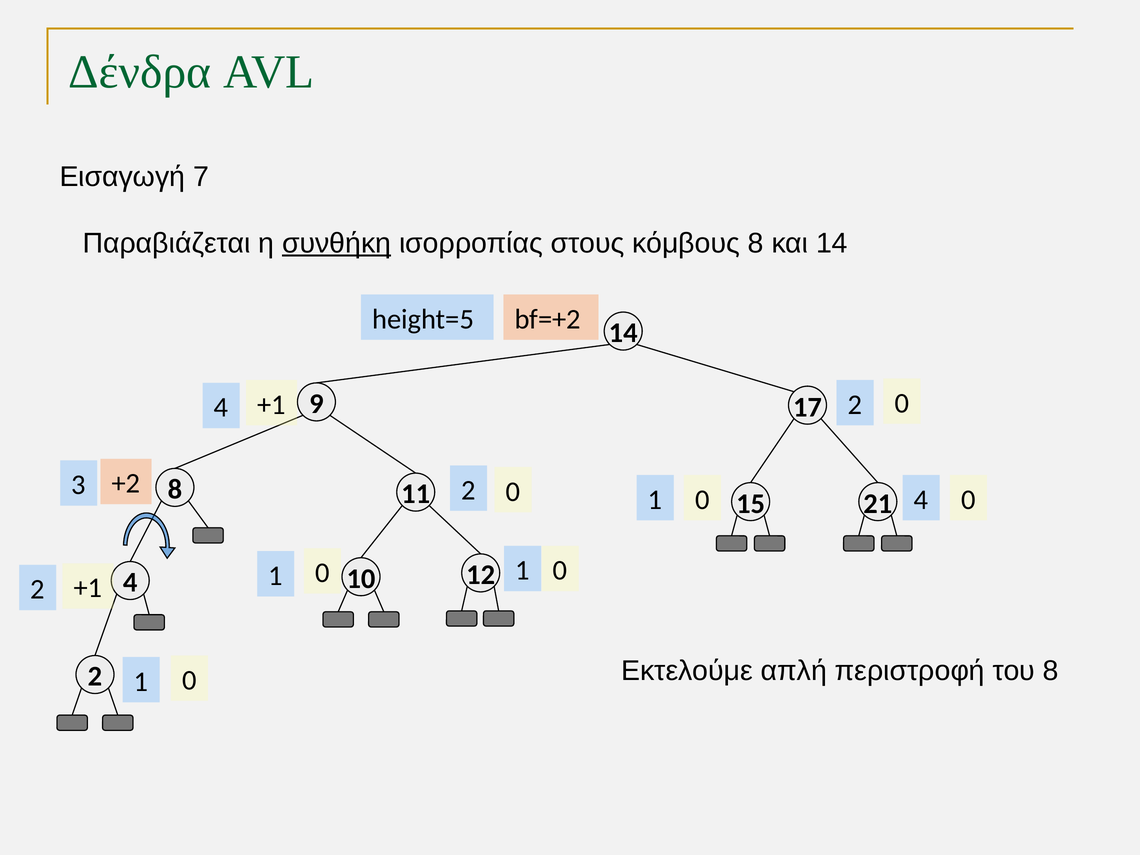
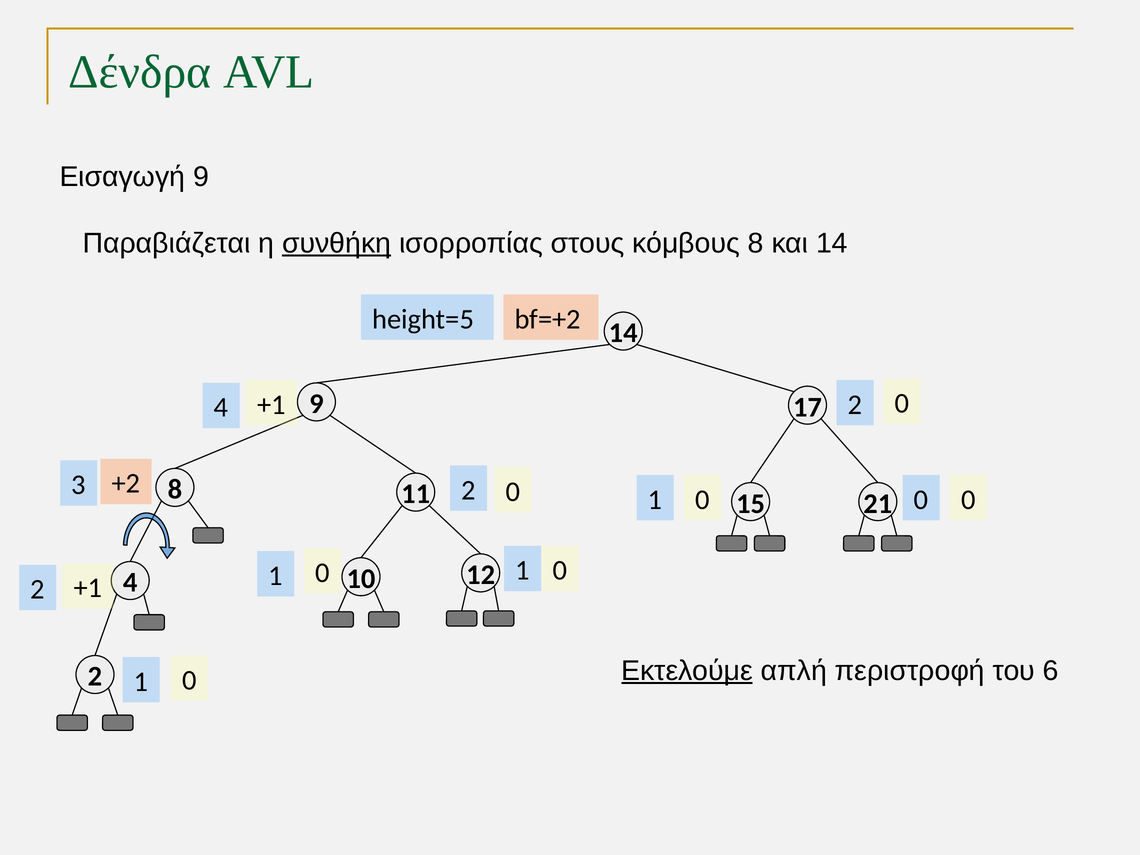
Εισαγωγή 7: 7 -> 9 (201, 177)
1 4: 4 -> 0 (921, 500)
Εκτελούμε underline: none -> present (687, 671)
του 8: 8 -> 6 (1051, 671)
